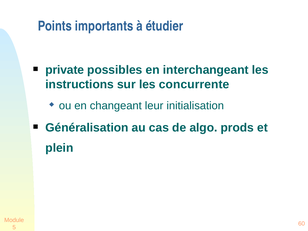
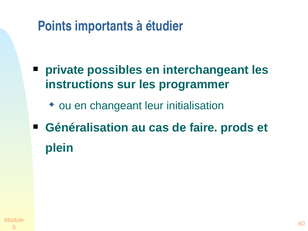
concurrente: concurrente -> programmer (194, 84)
algo: algo -> faire (204, 128)
